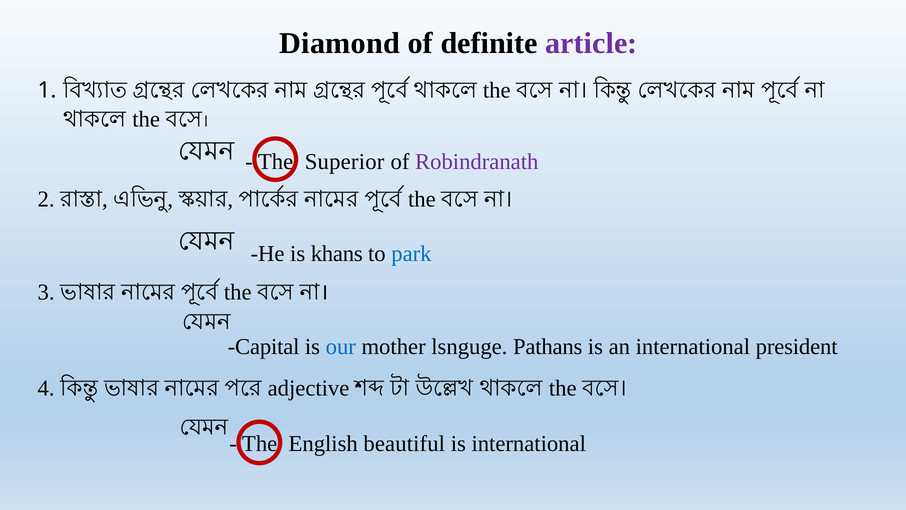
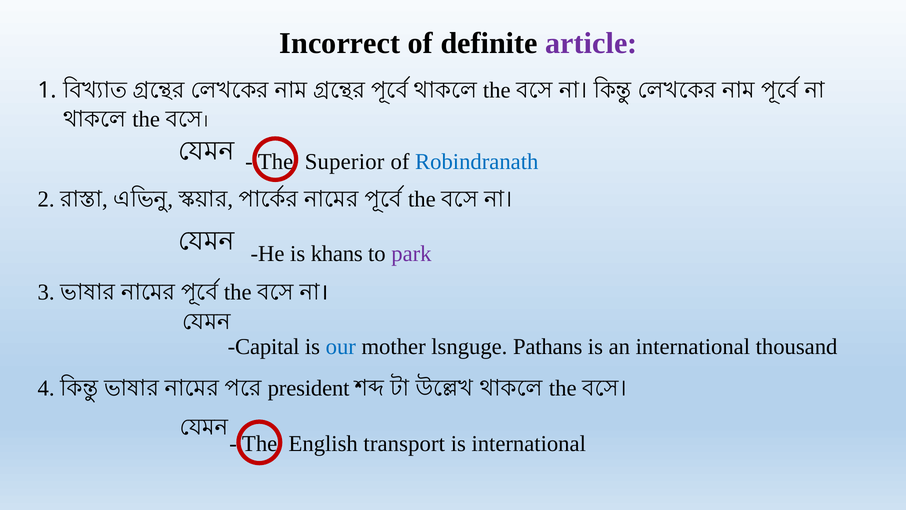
Diamond: Diamond -> Incorrect (340, 43)
Robindranath colour: purple -> blue (477, 162)
park colour: blue -> purple (411, 253)
president: president -> thousand (797, 346)
adjective: adjective -> president (309, 388)
beautiful: beautiful -> transport (404, 443)
